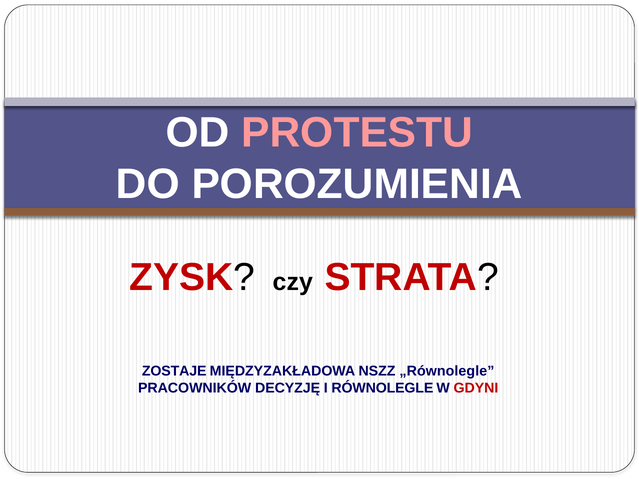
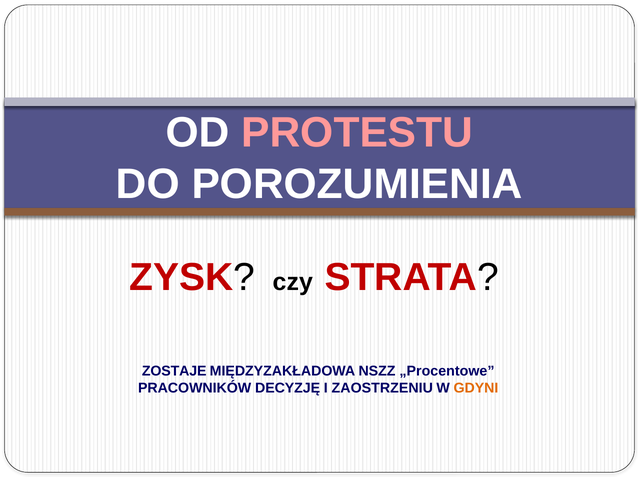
„Równolegle: „Równolegle -> „Procentowe (447, 371)
RÓWNOLEGLE: RÓWNOLEGLE -> ZAOSTRZENIU (382, 388)
GDYNI colour: red -> orange (476, 388)
